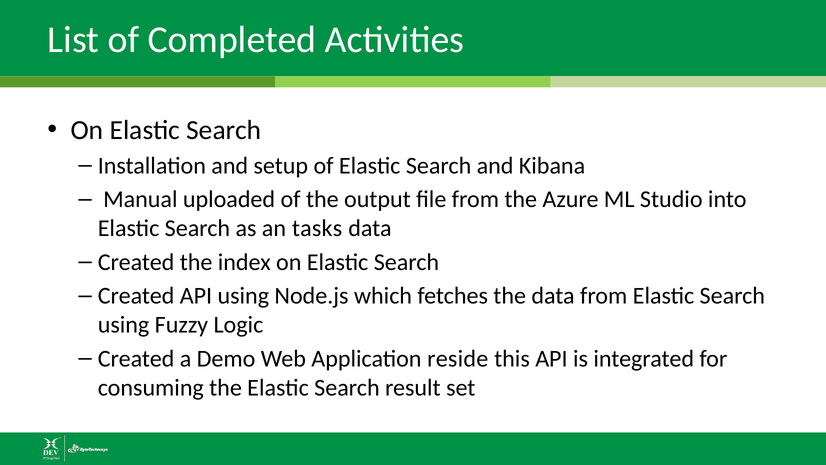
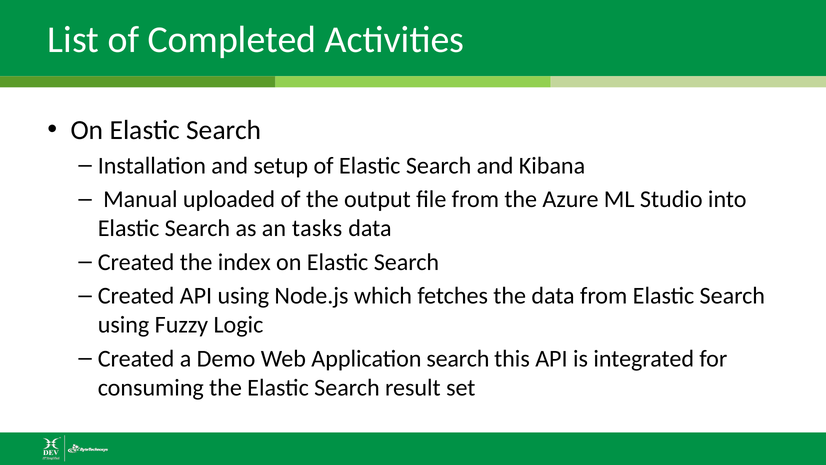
Application reside: reside -> search (458, 358)
